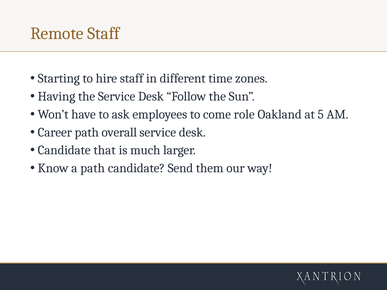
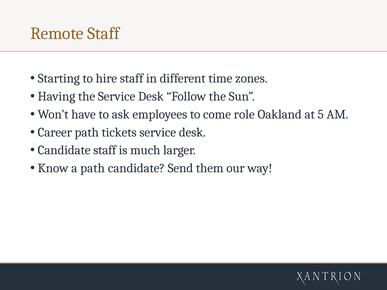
overall: overall -> tickets (119, 132)
Candidate that: that -> staff (105, 150)
